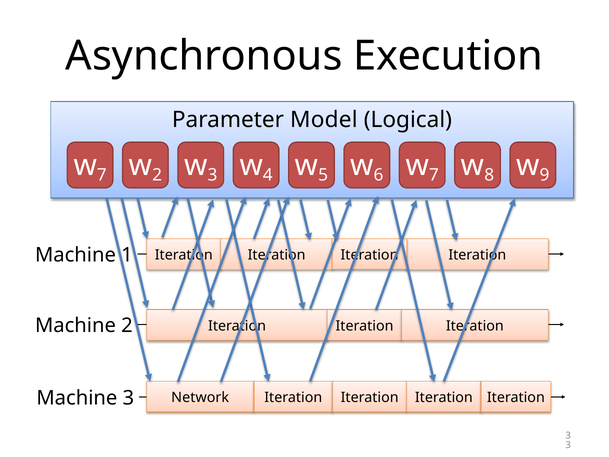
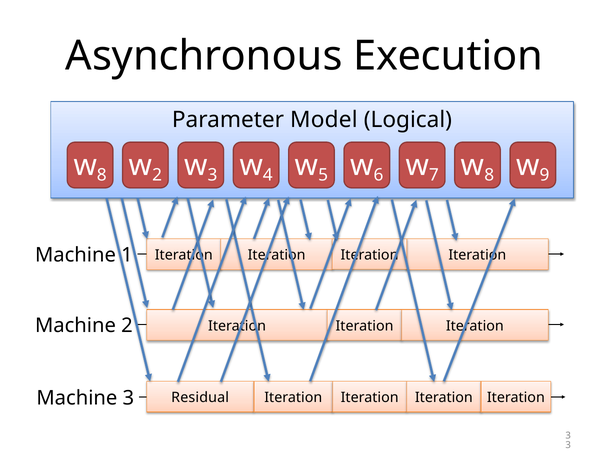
7: 7 -> 8 (102, 175)
Network: Network -> Residual (200, 397)
